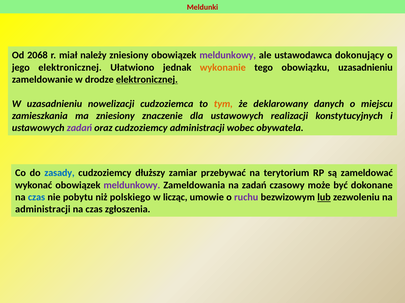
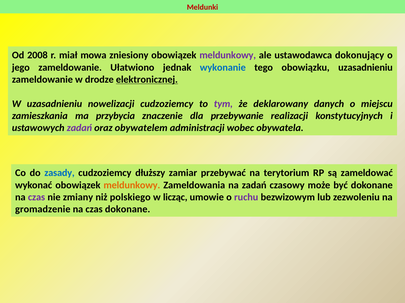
2068: 2068 -> 2008 (37, 55)
należy: należy -> mowa (93, 55)
jego elektronicznej: elektronicznej -> zameldowanie (70, 68)
wykonanie colour: orange -> blue (223, 68)
nowelizacji cudzoziemca: cudzoziemca -> cudzoziemcy (167, 104)
tym colour: orange -> purple (223, 104)
ma zniesiony: zniesiony -> przybycia (115, 116)
dla ustawowych: ustawowych -> przebywanie (237, 116)
oraz cudzoziemcy: cudzoziemcy -> obywatelem (141, 128)
meldunkowy colour: purple -> orange (132, 186)
czas colour: blue -> purple (37, 198)
pobytu: pobytu -> zmiany (78, 198)
lub underline: present -> none (324, 198)
administracji: administracji -> gromadzenie (43, 210)
czas zgłoszenia: zgłoszenia -> dokonane (128, 210)
